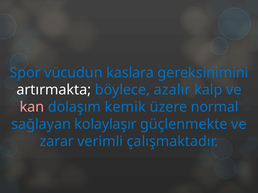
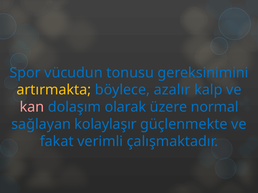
kaslara: kaslara -> tonusu (130, 73)
artırmakta colour: white -> yellow (54, 90)
kemik: kemik -> olarak (125, 107)
zarar: zarar -> fakat (57, 142)
